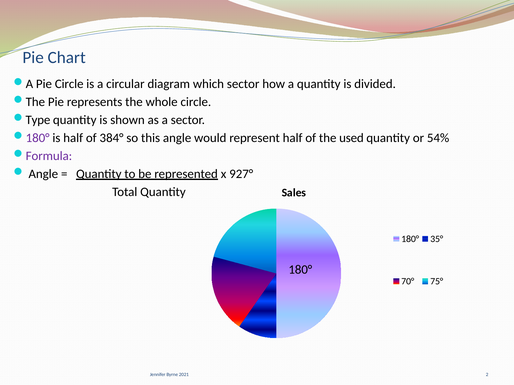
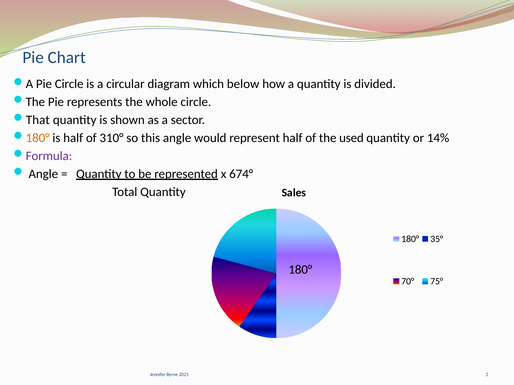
which sector: sector -> below (243, 84)
Type: Type -> That (38, 120)
180° colour: purple -> orange (38, 138)
384°: 384° -> 310° (112, 138)
54%: 54% -> 14% (438, 138)
927°: 927° -> 674° (241, 174)
